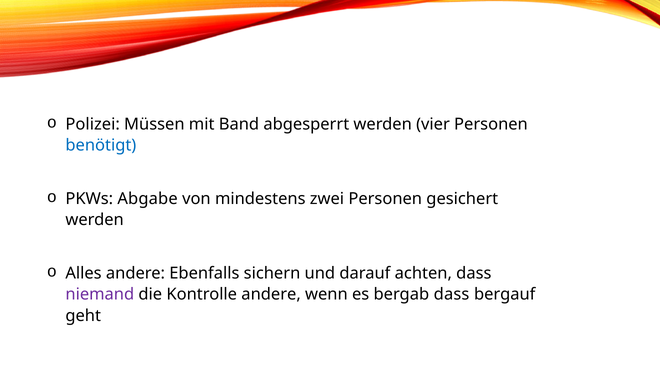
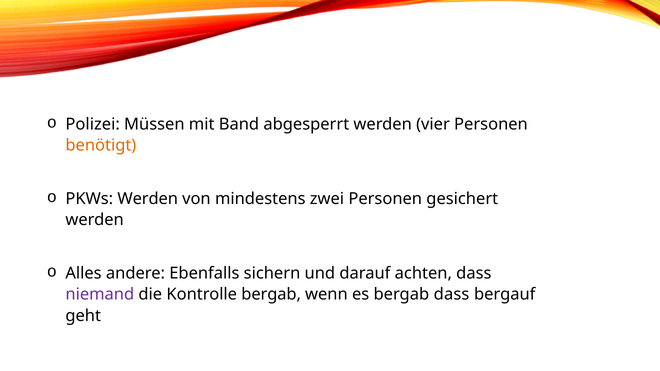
benötigt colour: blue -> orange (101, 146)
PKWs Abgabe: Abgabe -> Werden (148, 199)
Kontrolle andere: andere -> bergab (271, 295)
